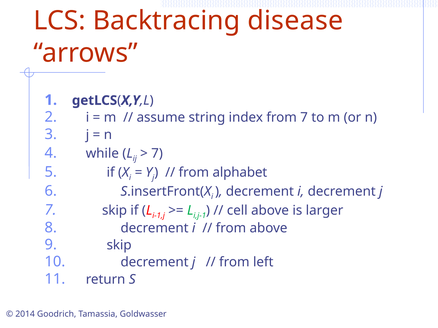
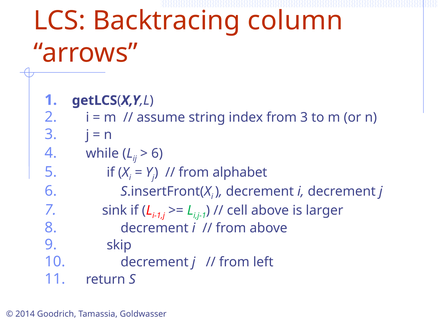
disease: disease -> column (295, 21)
from 7: 7 -> 3 (304, 118)
7: 7 -> 6 (157, 154)
skip: skip -> sink (115, 211)
